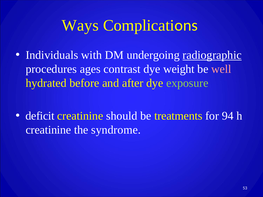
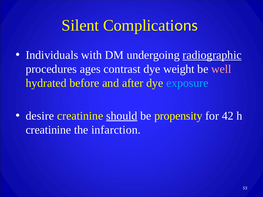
Ways: Ways -> Silent (80, 25)
exposure colour: light green -> light blue (187, 83)
deficit: deficit -> desire (40, 116)
should underline: none -> present (122, 116)
treatments: treatments -> propensity (178, 116)
94: 94 -> 42 (228, 116)
syndrome: syndrome -> infarction (116, 130)
